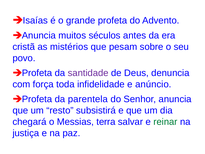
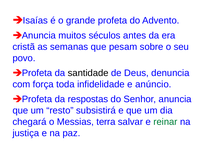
mistérios: mistérios -> semanas (69, 47)
santidade colour: purple -> black (88, 73)
parentela: parentela -> respostas (88, 99)
